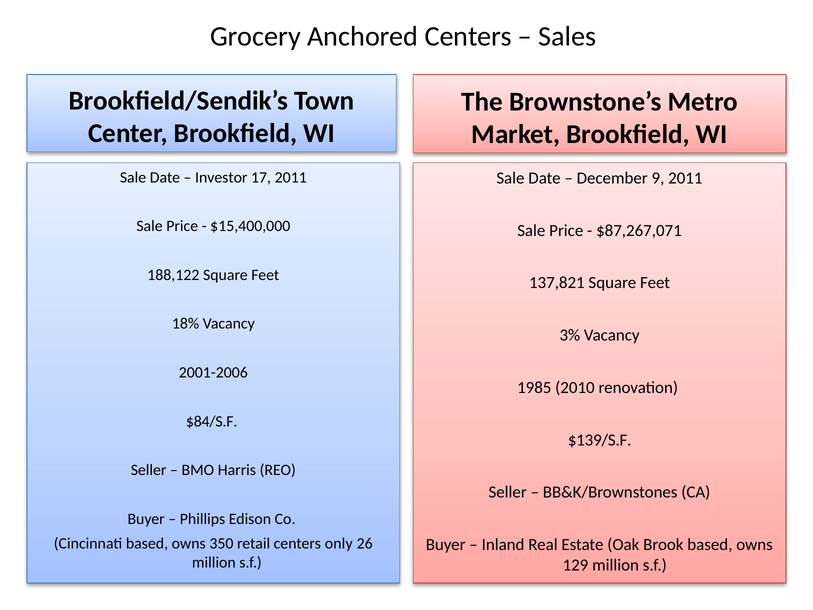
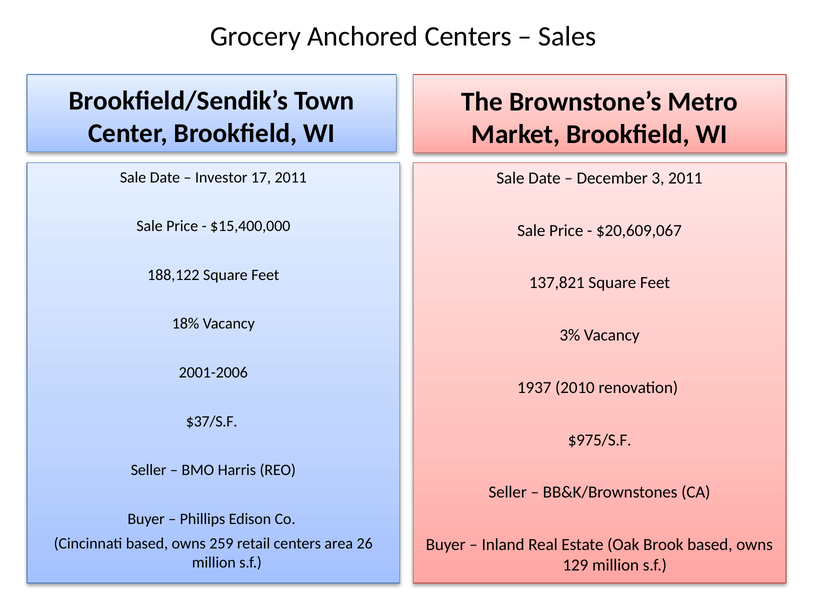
9: 9 -> 3 (658, 178)
$87,267,071: $87,267,071 -> $20,609,067 (639, 230)
1985: 1985 -> 1937 (534, 387)
$84/S.F: $84/S.F -> $37/S.F (212, 421)
$139/S.F: $139/S.F -> $975/S.F (600, 440)
350: 350 -> 259 (221, 543)
only: only -> area (339, 543)
